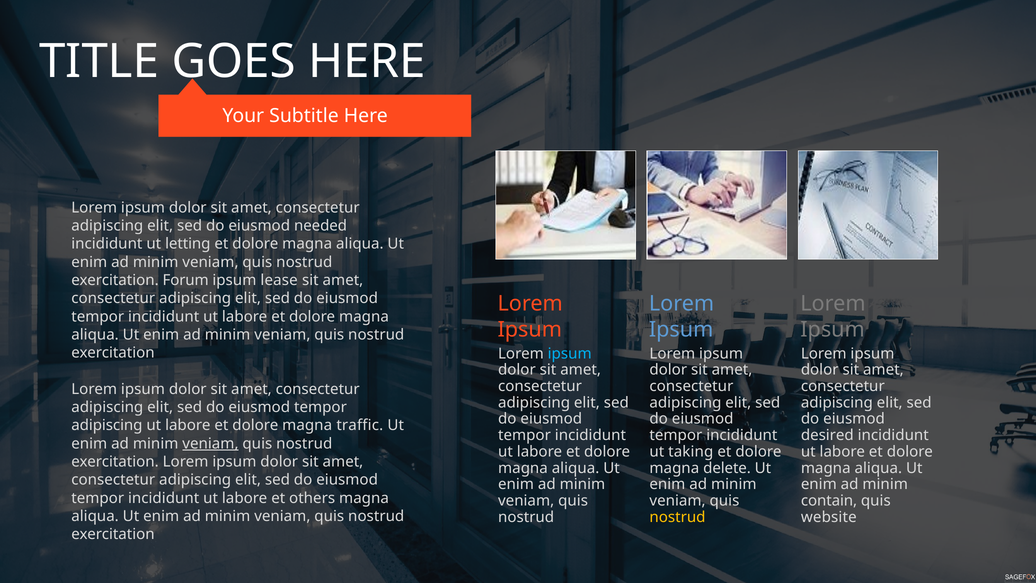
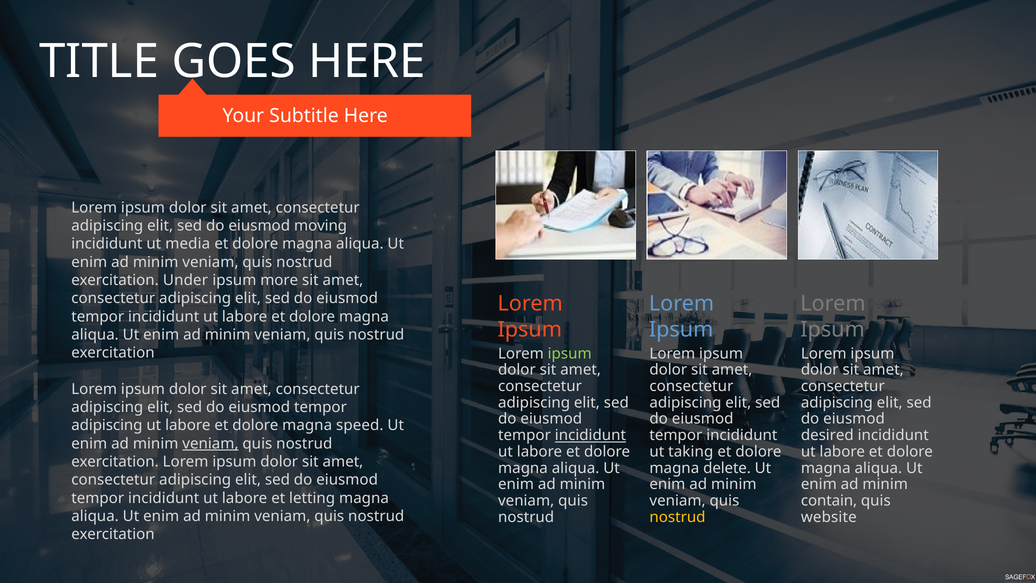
needed: needed -> moving (321, 226)
letting: letting -> media (188, 244)
Forum: Forum -> Under (185, 280)
lease: lease -> more (279, 280)
ipsum colour: light blue -> light green (570, 353)
traffic: traffic -> speed (360, 425)
incididunt underline: none -> present (590, 435)
others: others -> letting (312, 498)
